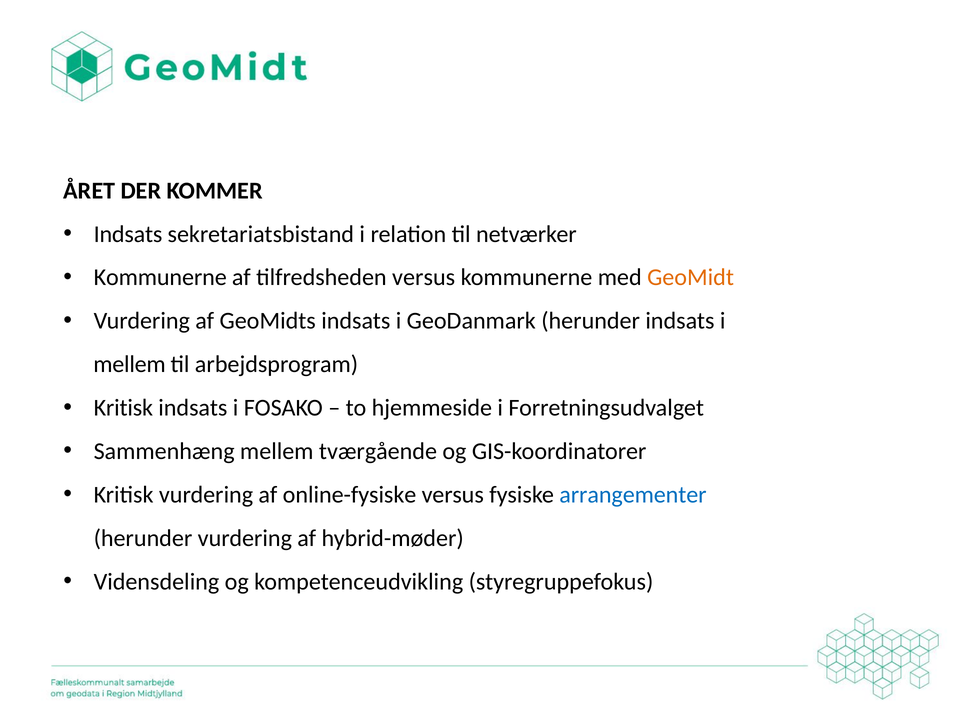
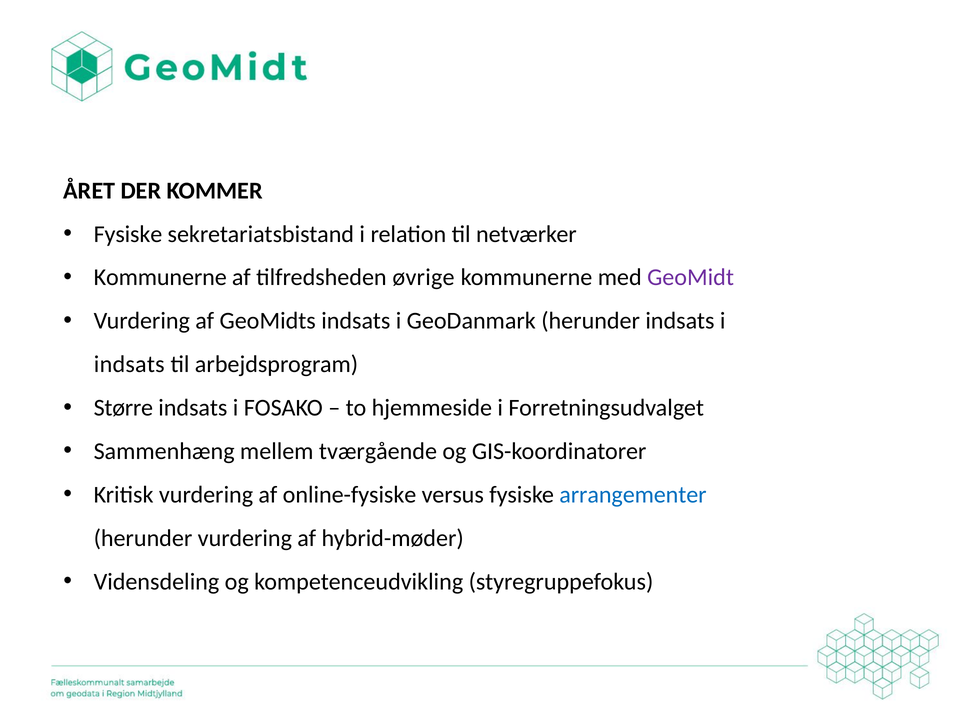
Indsats: Indsats -> Fysiske (128, 234)
tilfredsheden versus: versus -> øvrige (424, 277)
GeoMidt colour: orange -> purple (691, 277)
mellem: mellem -> indsats (129, 364)
Kritisk: Kritisk -> Større (123, 408)
